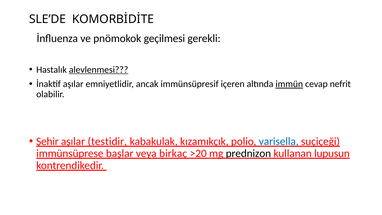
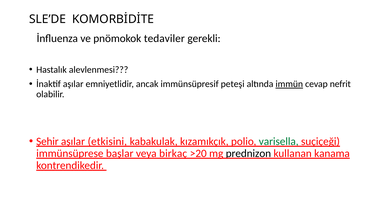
geçilmesi: geçilmesi -> tedaviler (164, 39)
alevlenmesi underline: present -> none (99, 70)
içeren: içeren -> peteşi (233, 84)
testidir: testidir -> etkisini (107, 141)
varisella colour: blue -> green (279, 141)
lupusun: lupusun -> kanama (332, 153)
